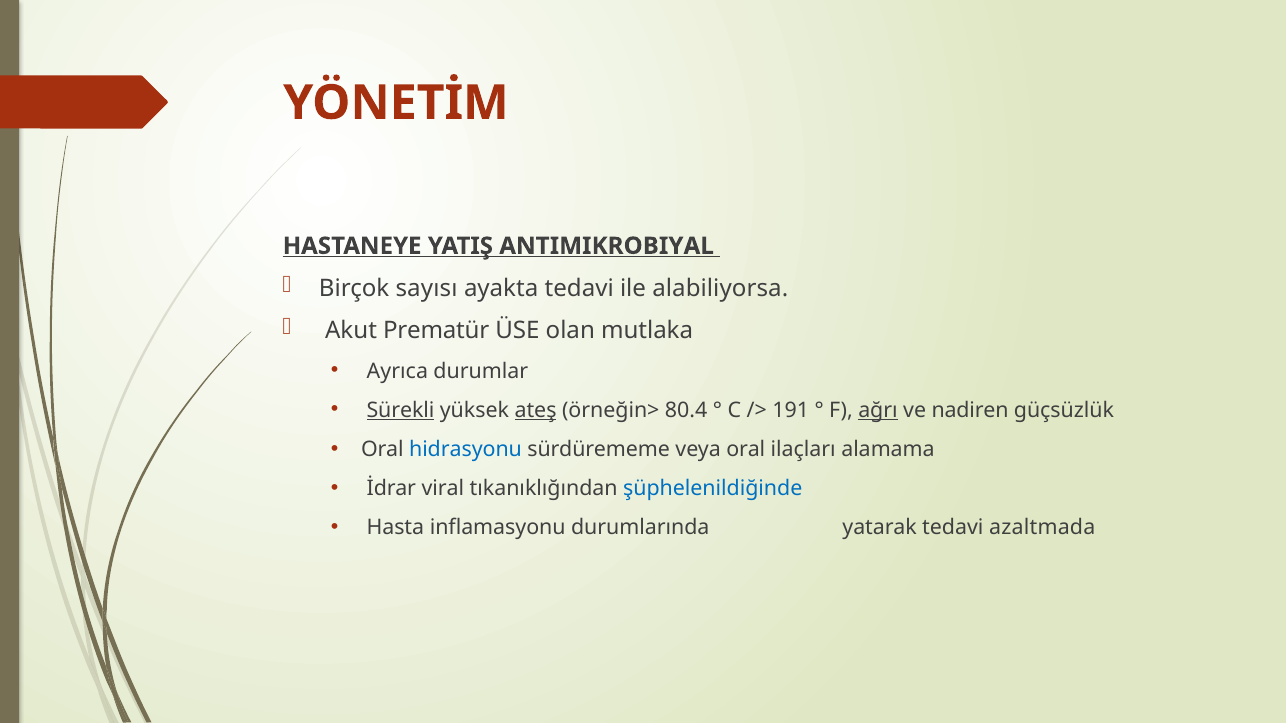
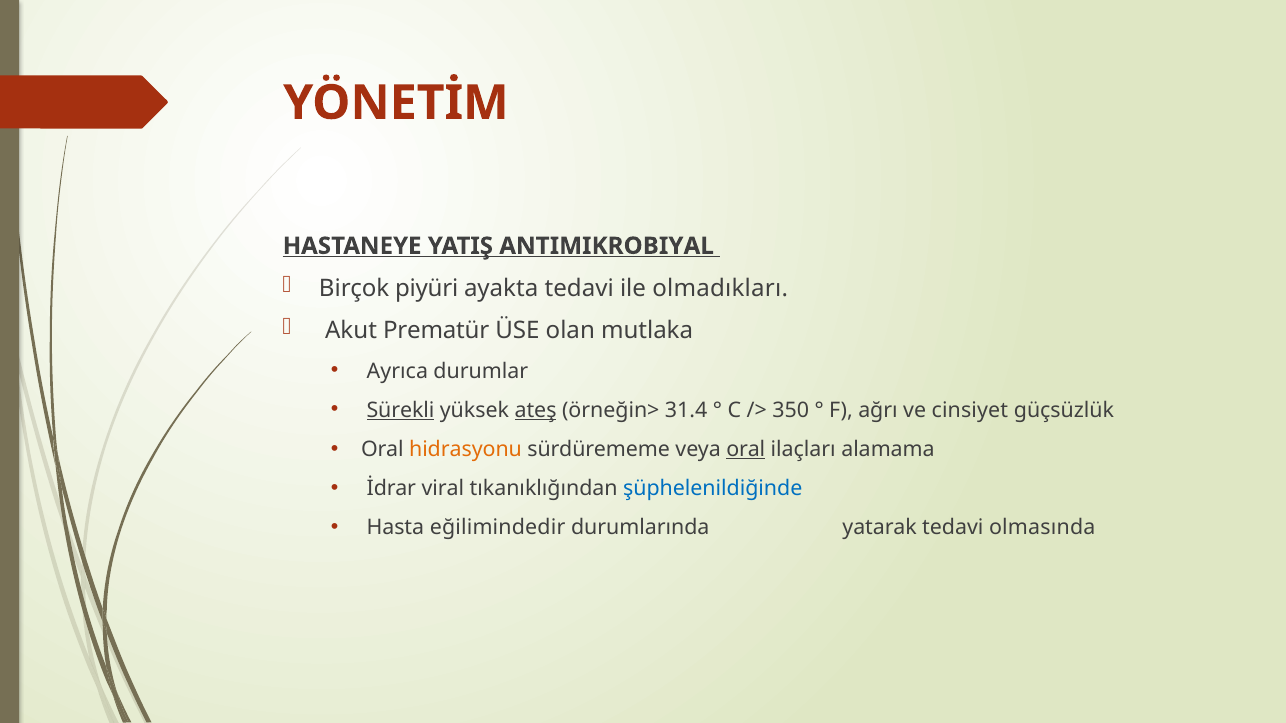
sayısı: sayısı -> piyüri (427, 288)
alabiliyorsa: alabiliyorsa -> olmadıkları (720, 288)
80.4: 80.4 -> 31.4 (686, 410)
191: 191 -> 350 (791, 410)
ağrı underline: present -> none (878, 410)
nadiren: nadiren -> cinsiyet (970, 410)
hidrasyonu colour: blue -> orange (466, 449)
oral underline: none -> present (746, 449)
inflamasyonu: inflamasyonu -> eğilimindedir (498, 528)
azaltmada: azaltmada -> olmasında (1042, 528)
